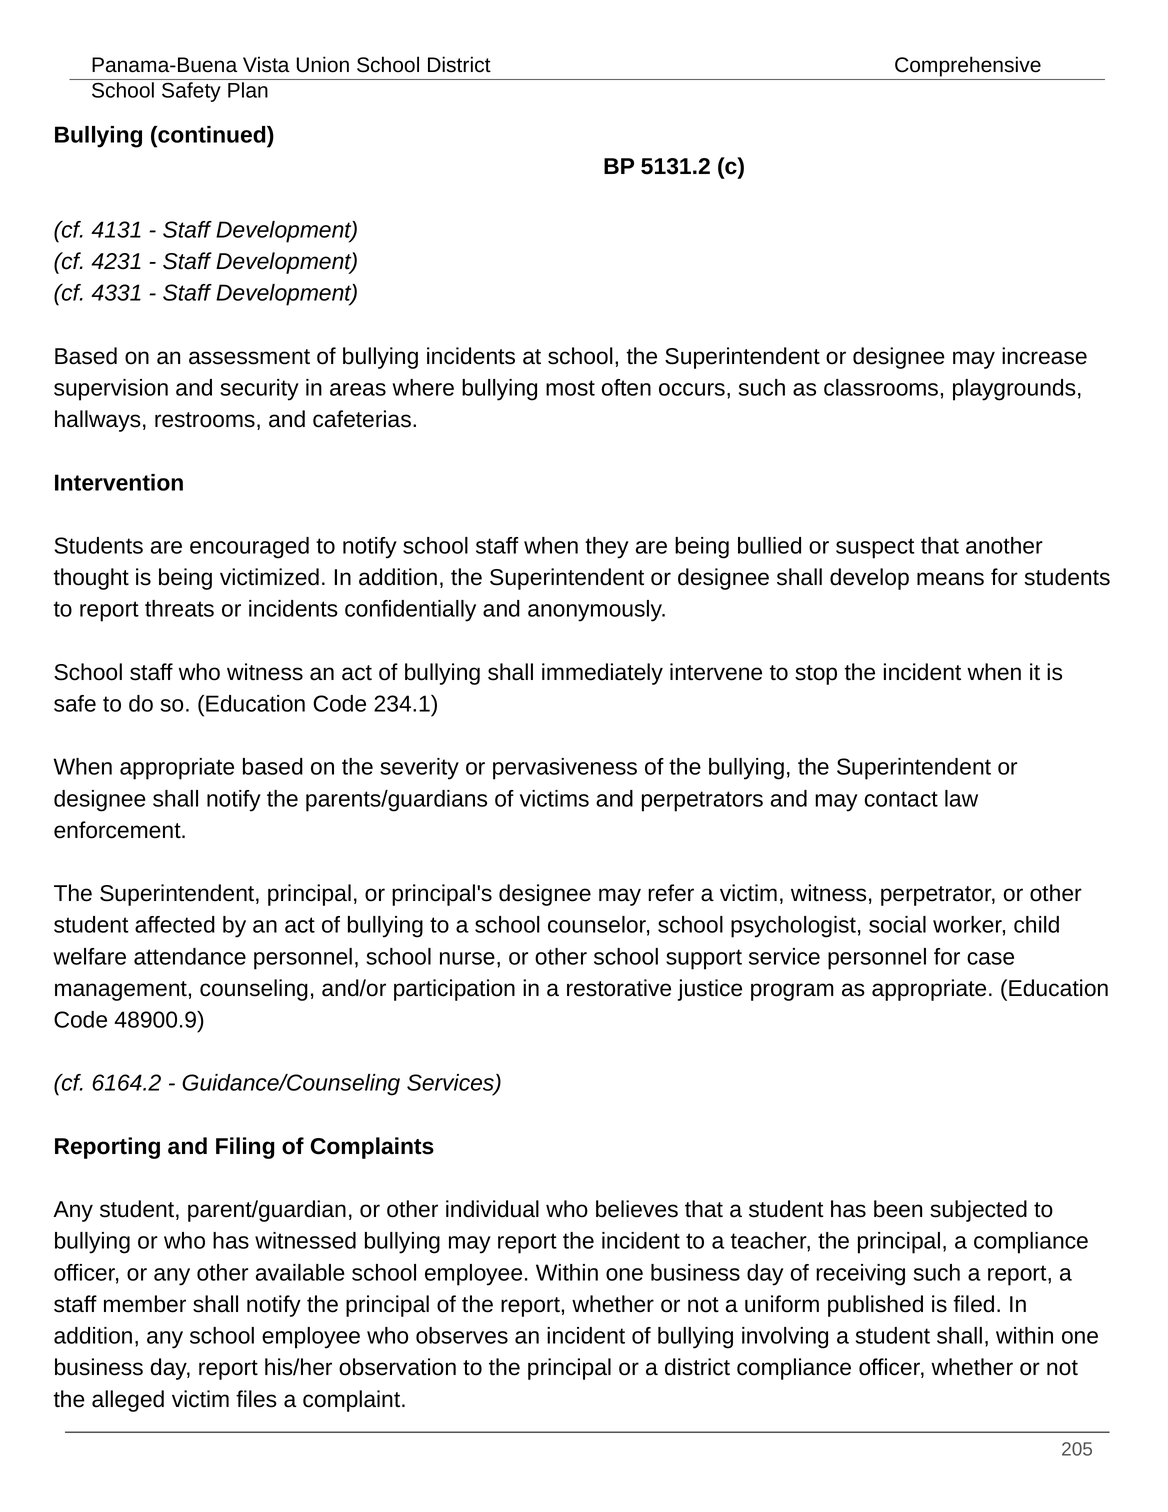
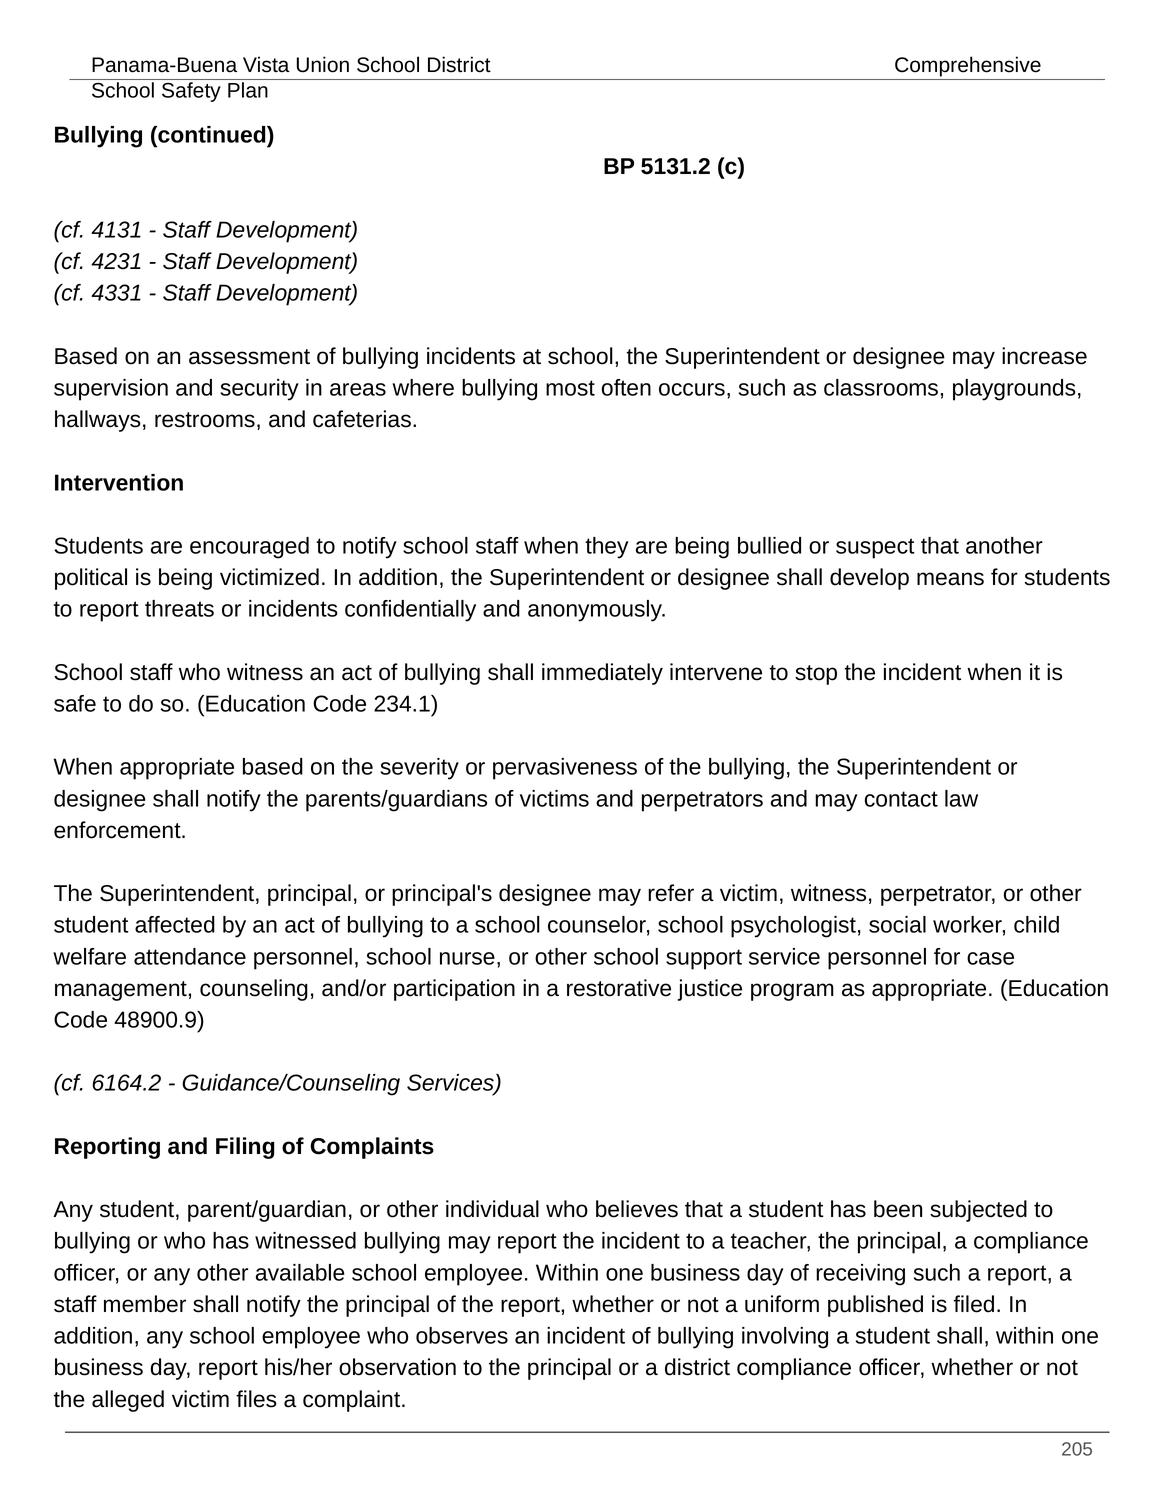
thought: thought -> political (91, 578)
